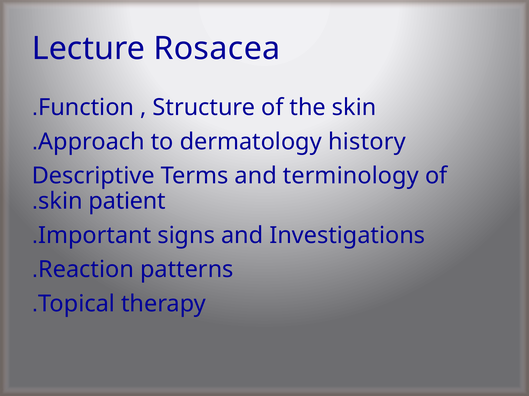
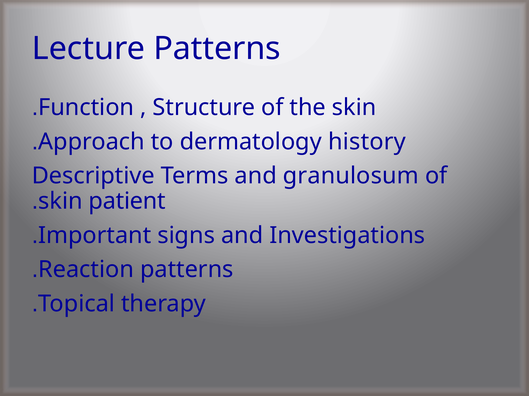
Lecture Rosacea: Rosacea -> Patterns (217, 49)
terminology: terminology -> granulosum (351, 176)
